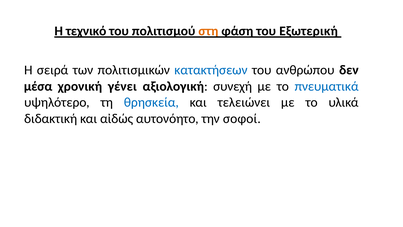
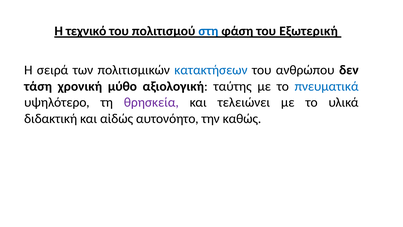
στη colour: orange -> blue (208, 31)
μέσα: μέσα -> τάση (38, 86)
γένει: γένει -> μύθο (122, 86)
συνεχή: συνεχή -> ταύτης (233, 86)
θρησκεία colour: blue -> purple (151, 102)
σοφοί: σοφοί -> καθώς (242, 118)
